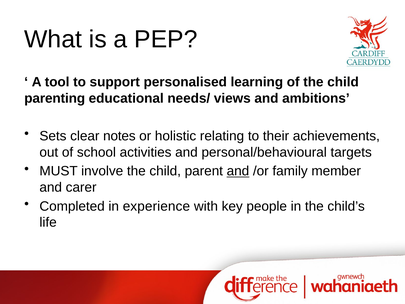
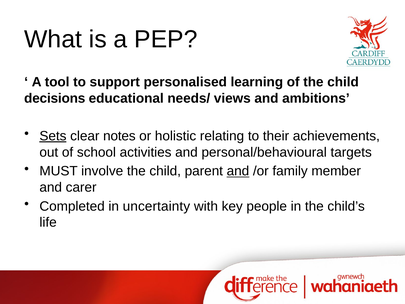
parenting: parenting -> decisions (55, 98)
Sets underline: none -> present (53, 136)
experience: experience -> uncertainty (156, 206)
